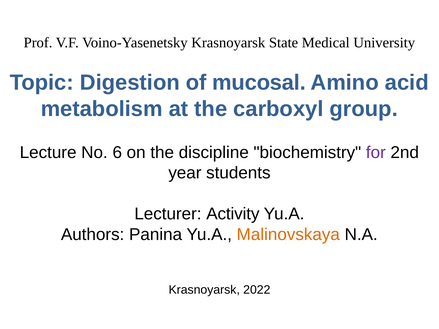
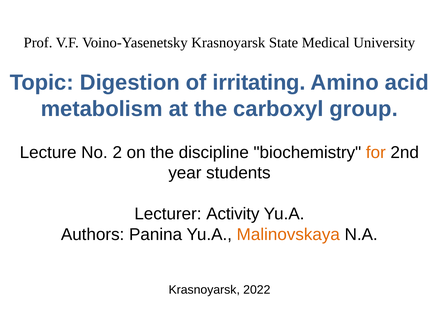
mucosal: mucosal -> irritating (259, 83)
6: 6 -> 2 (117, 153)
for colour: purple -> orange (376, 153)
